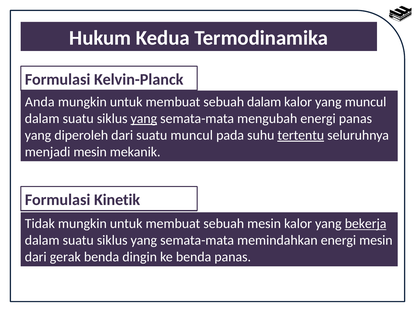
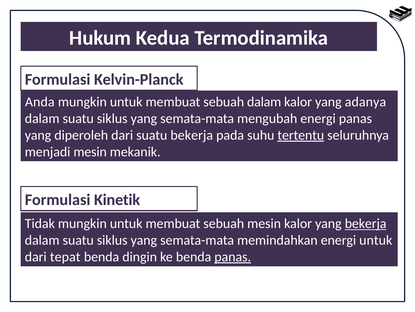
yang muncul: muncul -> adanya (365, 102)
yang underline: present -> none (144, 118)
suatu muncul: muncul -> bekerja (192, 135)
energi mesin: mesin -> untuk (376, 240)
gerak: gerak -> tepat (65, 256)
panas underline: none -> present (233, 256)
